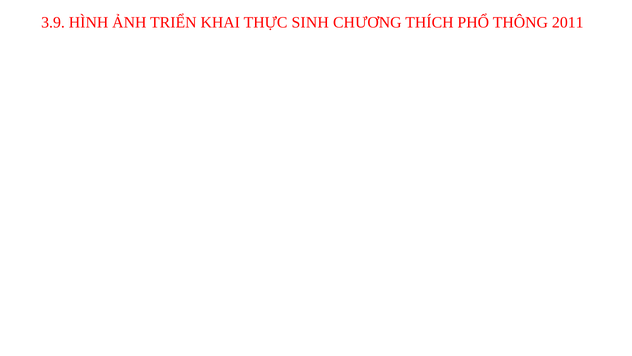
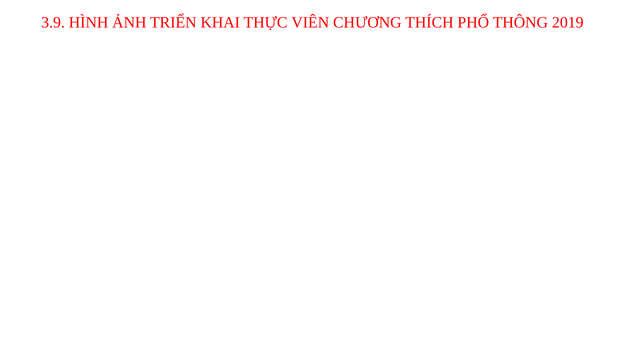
SINH: SINH -> VIÊN (310, 23)
2011: 2011 -> 2019 (568, 23)
